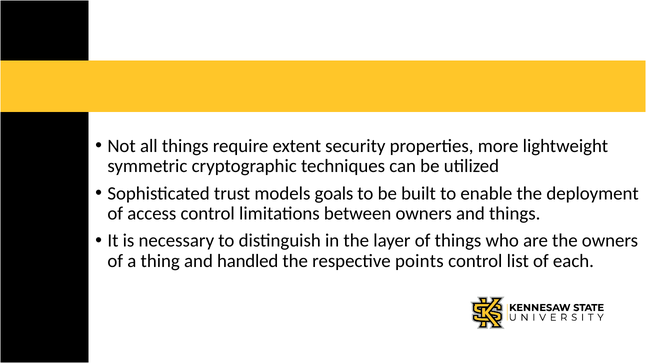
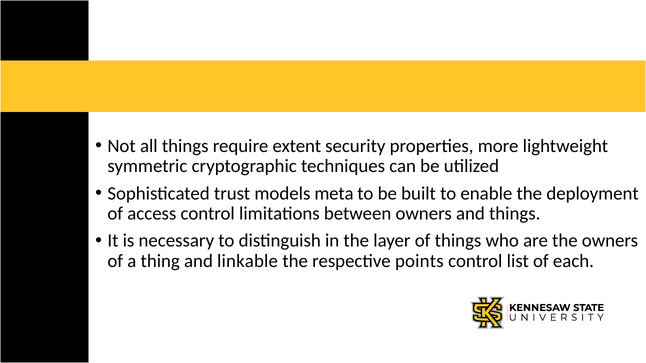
goals: goals -> meta (334, 194)
handled: handled -> linkable (248, 261)
